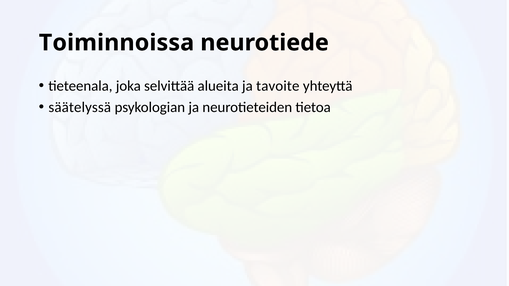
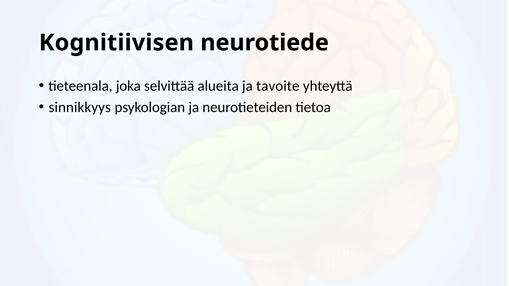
Toiminnoissa: Toiminnoissa -> Kognitiivisen (116, 43)
säätelyssä: säätelyssä -> sinnikkyys (80, 107)
